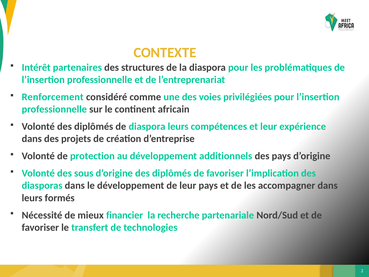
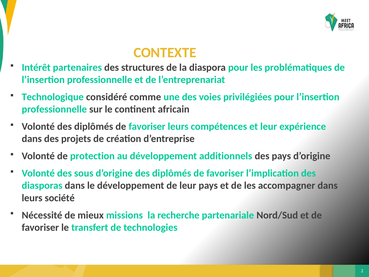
Renforcement: Renforcement -> Technologique (53, 97)
diaspora: diaspora -> favoriser (147, 126)
formés: formés -> société (60, 198)
financier: financier -> missions (125, 215)
